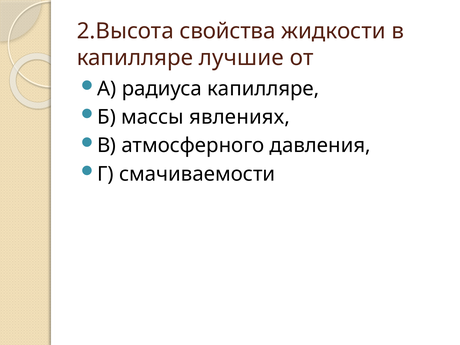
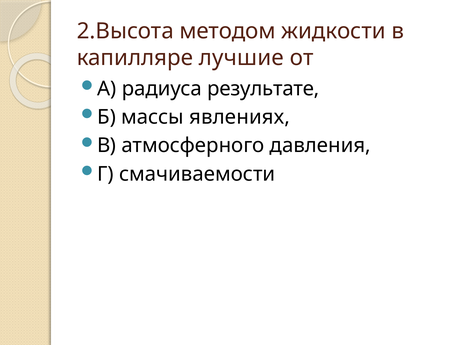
свойства: свойства -> методом (228, 31)
радиуса капилляре: капилляре -> результате (263, 89)
